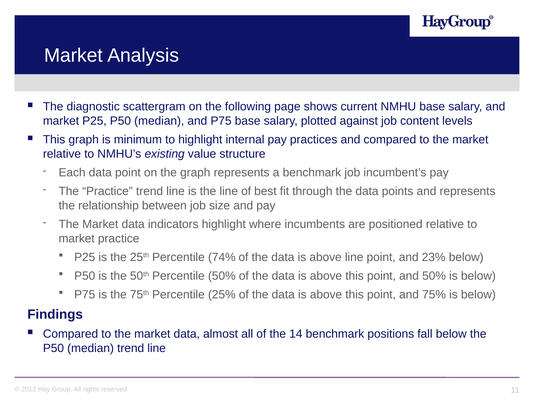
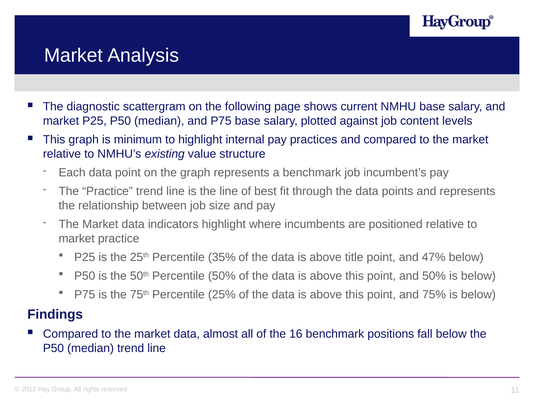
74%: 74% -> 35% (222, 257)
above line: line -> title (354, 257)
23%: 23% -> 47% (434, 257)
14: 14 -> 16 (296, 334)
